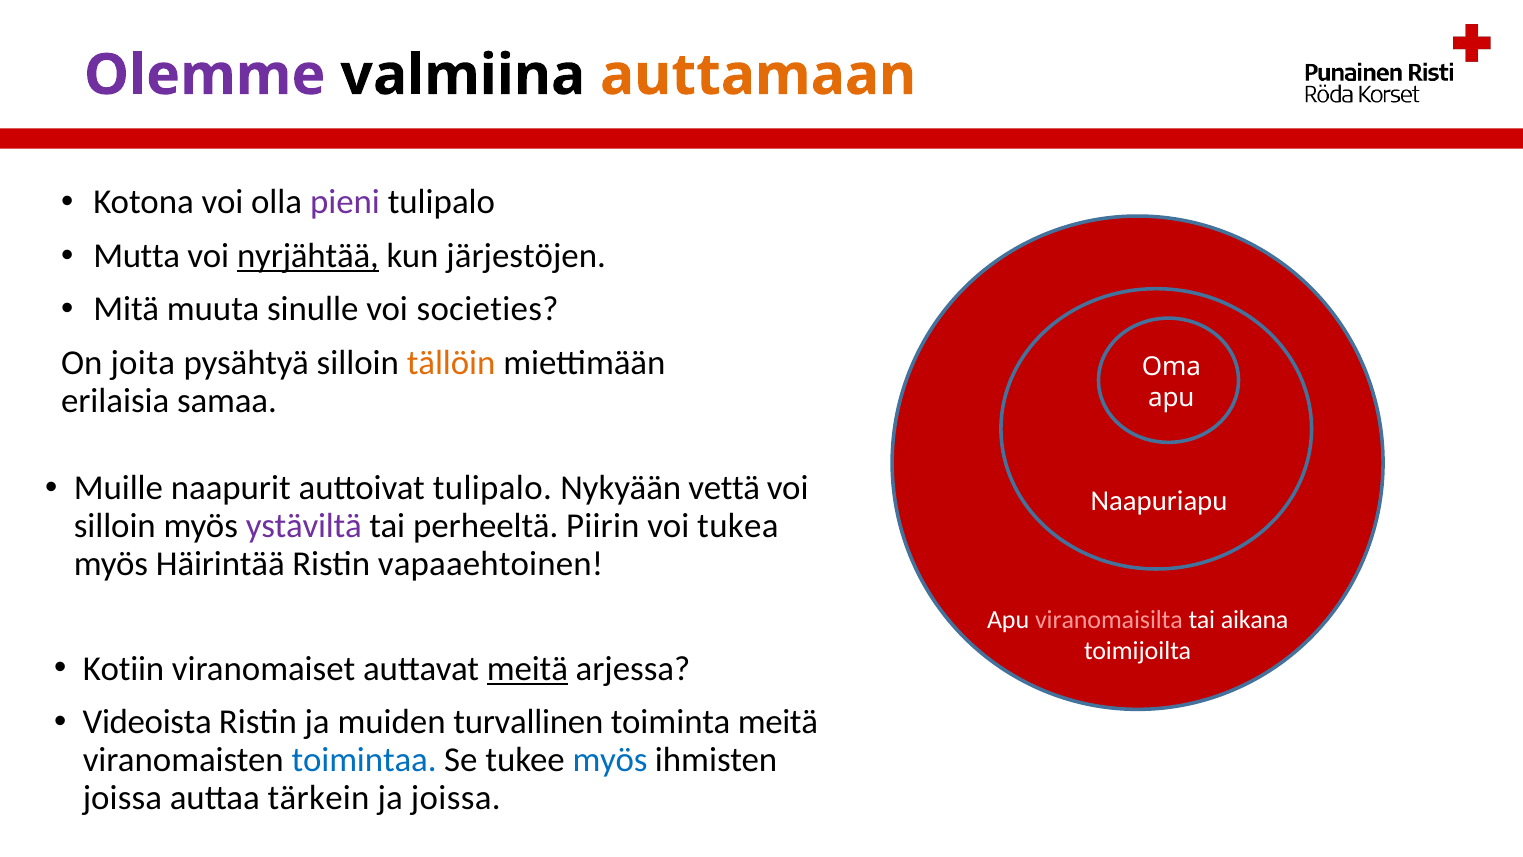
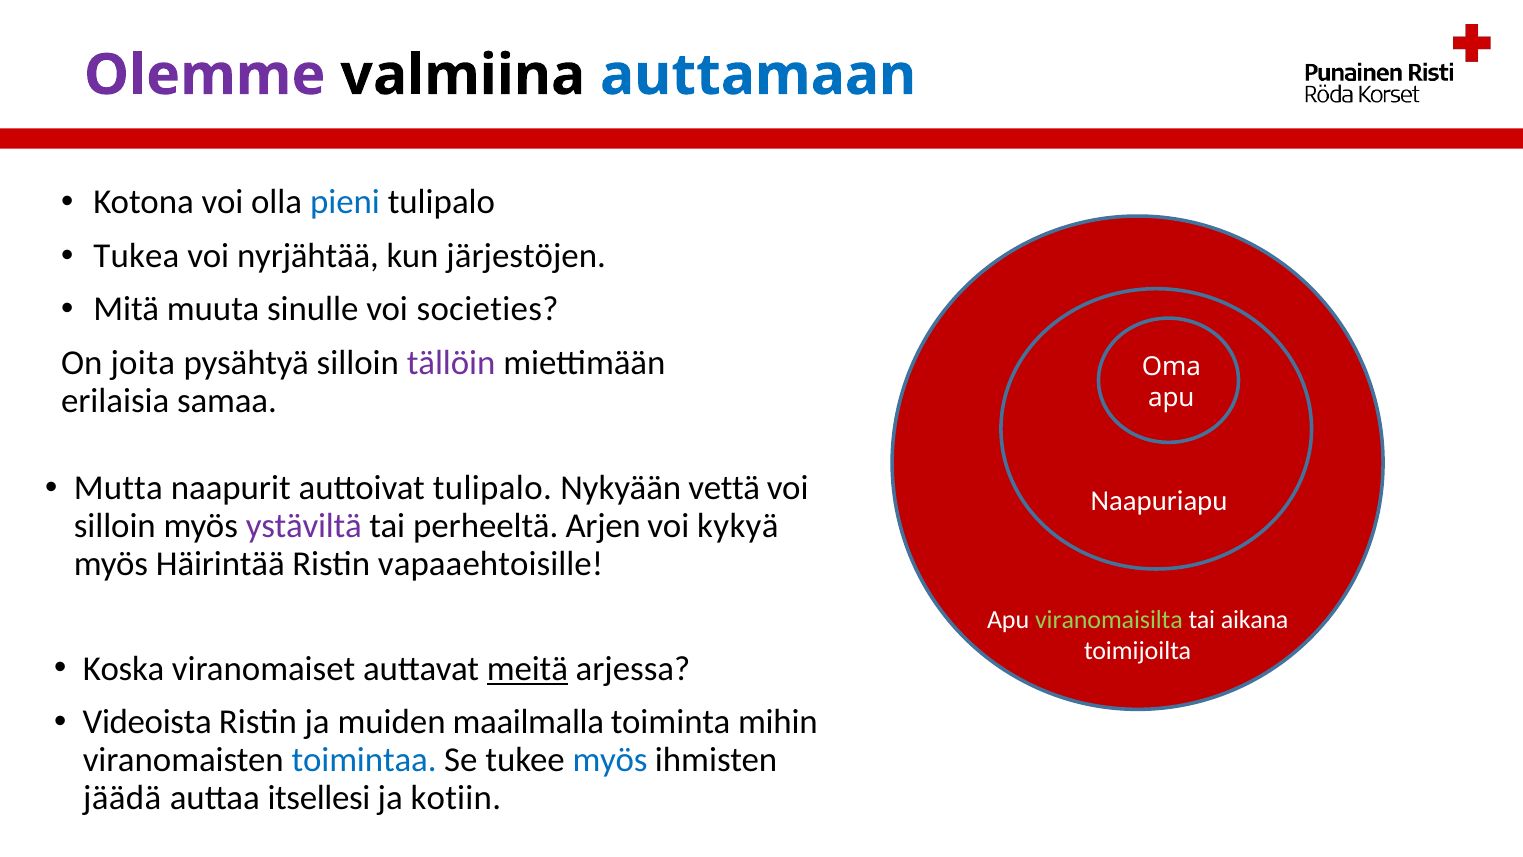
auttamaan colour: orange -> blue (758, 75)
pieni colour: purple -> blue (345, 202)
Mutta: Mutta -> Tukea (136, 256)
nyrjähtää underline: present -> none (308, 256)
tällöin colour: orange -> purple (451, 363)
Muille: Muille -> Mutta (118, 488)
Piirin: Piirin -> Arjen (603, 526)
tukea: tukea -> kykyä (738, 526)
vapaaehtoinen: vapaaehtoinen -> vapaaehtoisille (491, 564)
viranomaisilta colour: pink -> light green (1109, 620)
Kotiin: Kotiin -> Koska (124, 669)
turvallinen: turvallinen -> maailmalla (528, 722)
toiminta meitä: meitä -> mihin (778, 722)
joissa: joissa -> jäädä (122, 797)
tärkein: tärkein -> itsellesi (319, 797)
ja joissa: joissa -> kotiin (456, 797)
